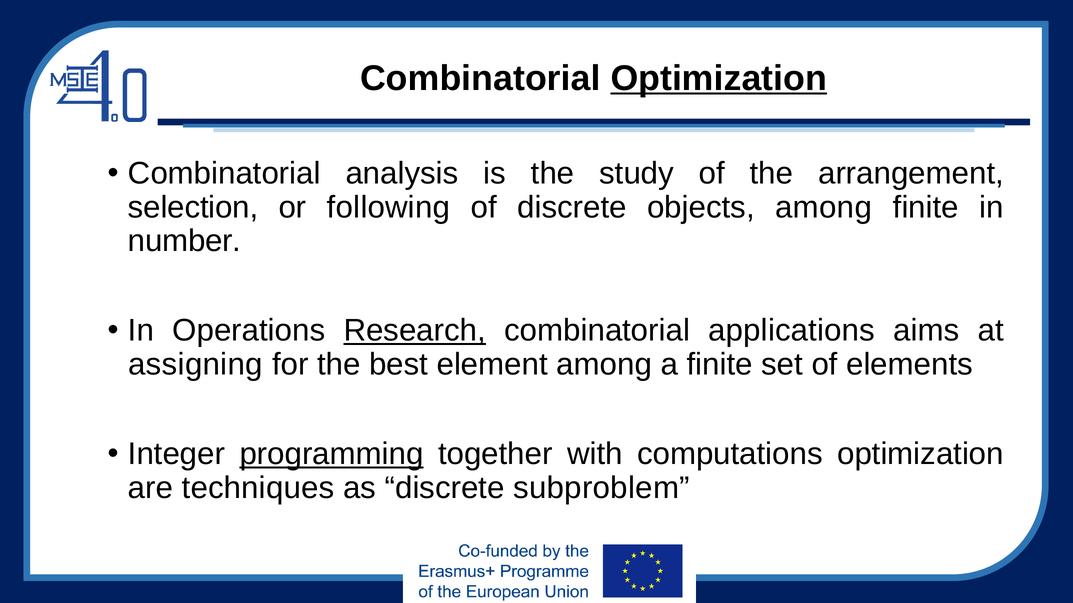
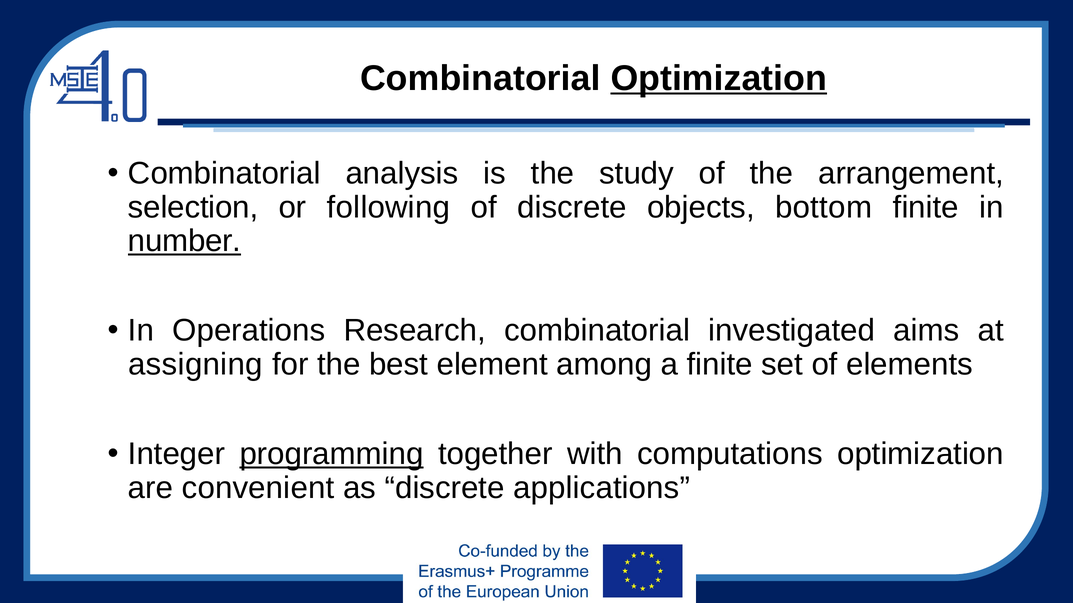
objects among: among -> bottom (824, 207)
number underline: none -> present (185, 241)
Research underline: present -> none (415, 331)
applications: applications -> investigated (792, 331)
techniques: techniques -> convenient (258, 488)
subproblem: subproblem -> applications (602, 488)
